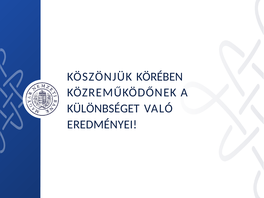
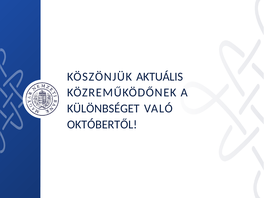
KÖRÉBEN: KÖRÉBEN -> AKTUÁLIS (160, 77)
EREDMÉNYEI: EREDMÉNYEI -> OKTÓBERTŐL (102, 125)
